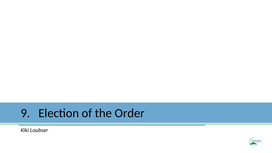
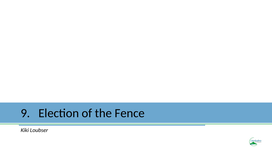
Order: Order -> Fence (130, 113)
